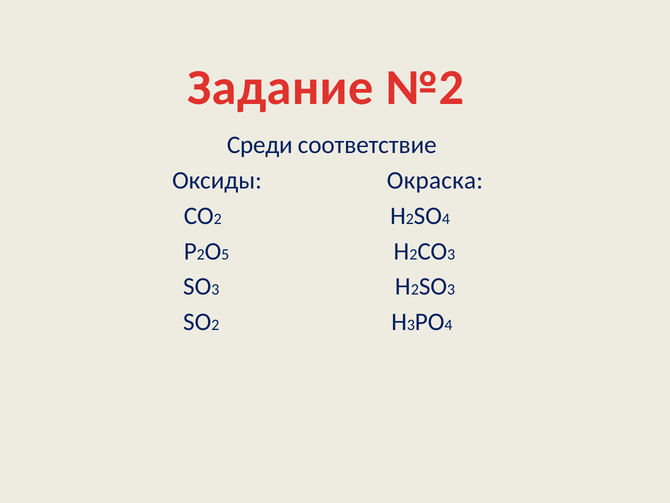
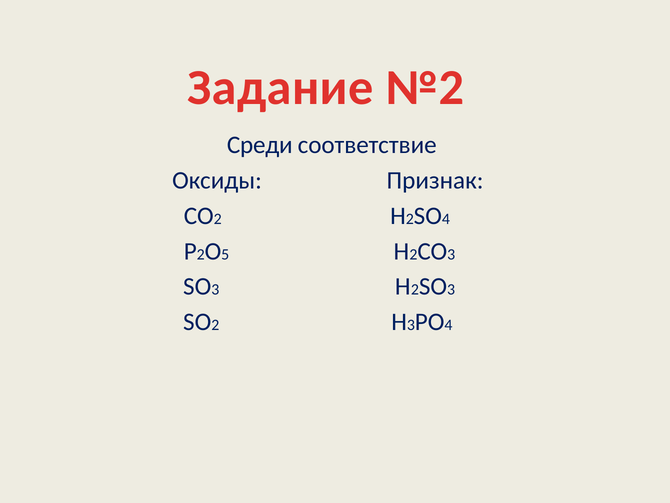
Окраска: Окраска -> Признак (435, 180)
